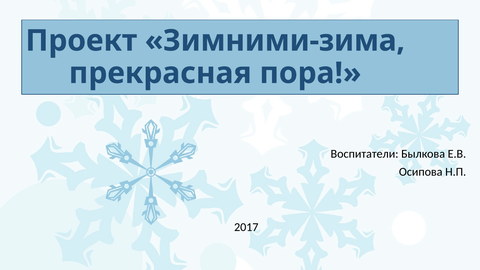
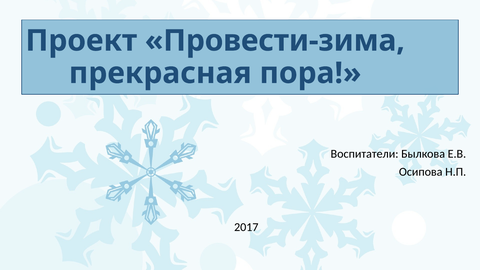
Зимними-зима: Зимними-зима -> Провести-зима (275, 41)
